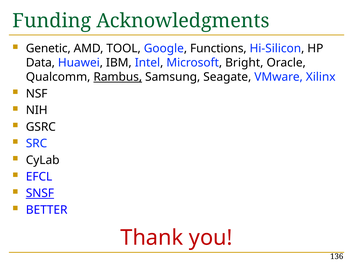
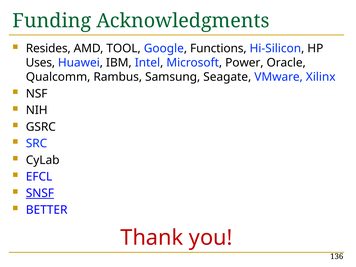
Genetic: Genetic -> Resides (48, 49)
Data: Data -> Uses (40, 63)
Bright: Bright -> Power (244, 63)
Rambus underline: present -> none (118, 77)
